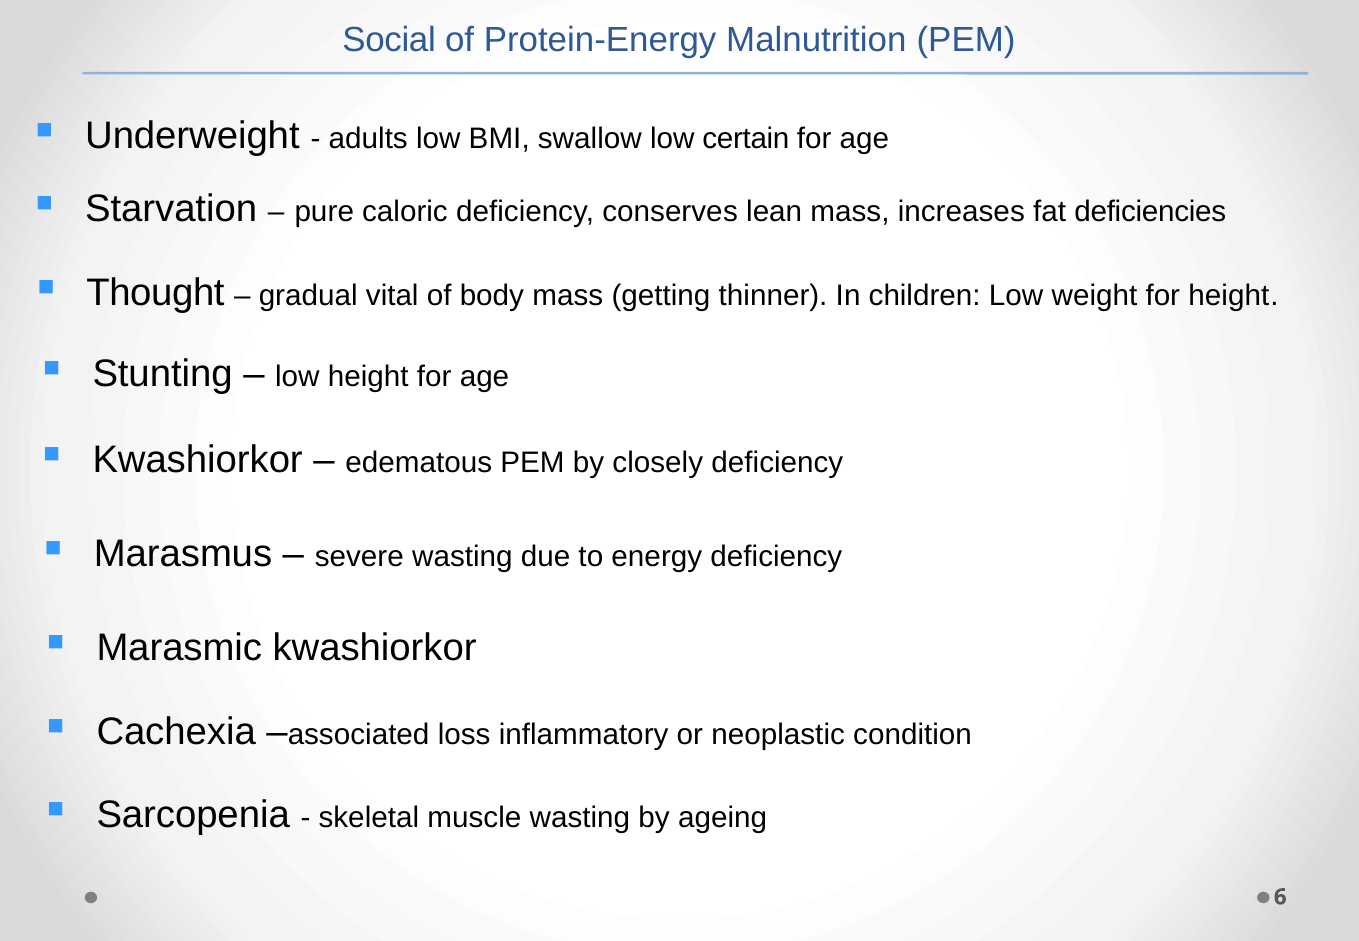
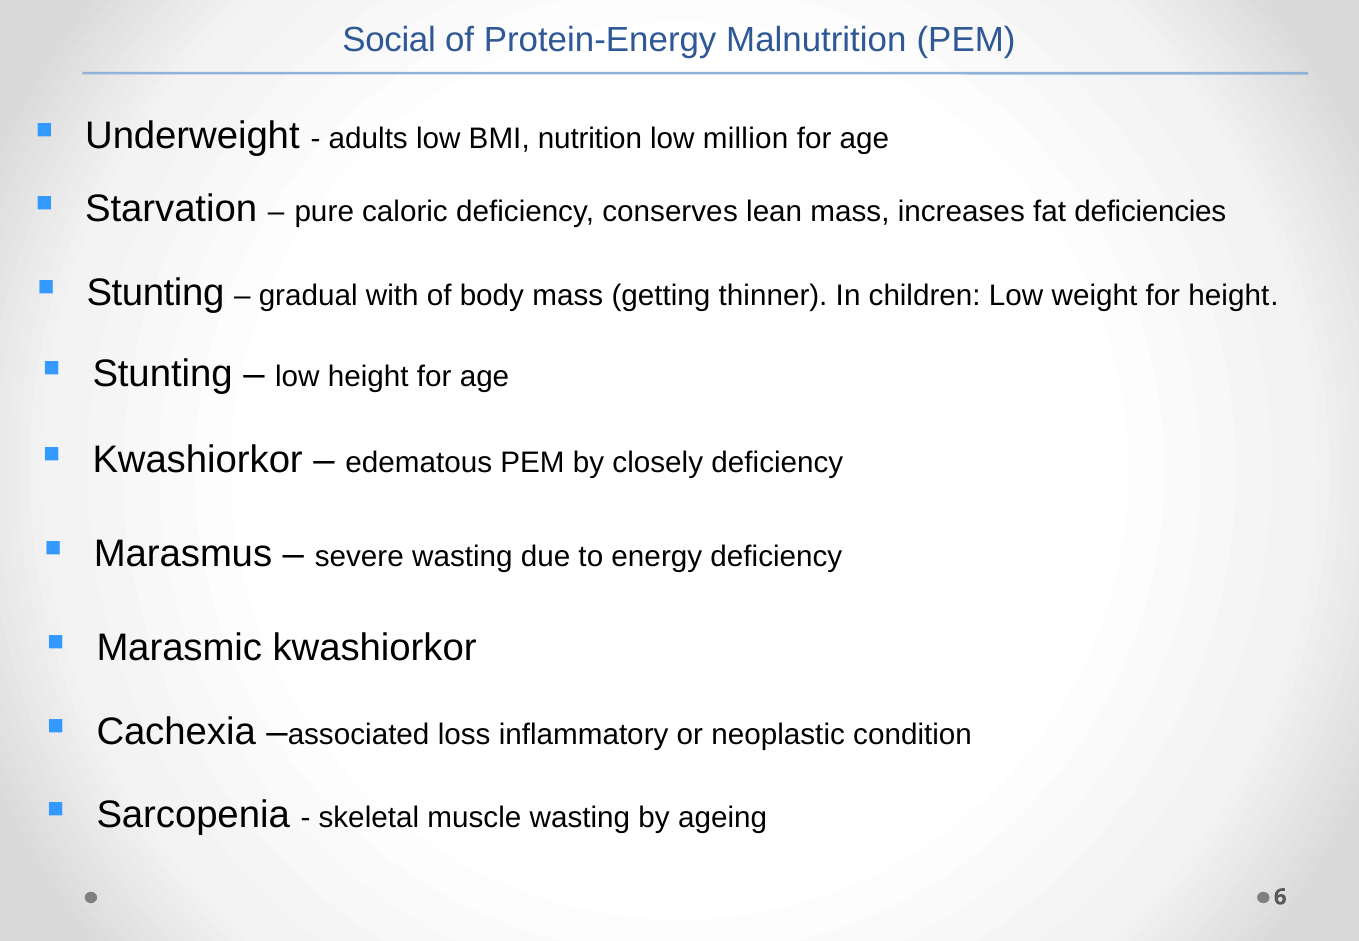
swallow: swallow -> nutrition (590, 138)
certain: certain -> million (746, 138)
Thought: Thought -> Stunting (155, 292)
vital: vital -> with (392, 295)
